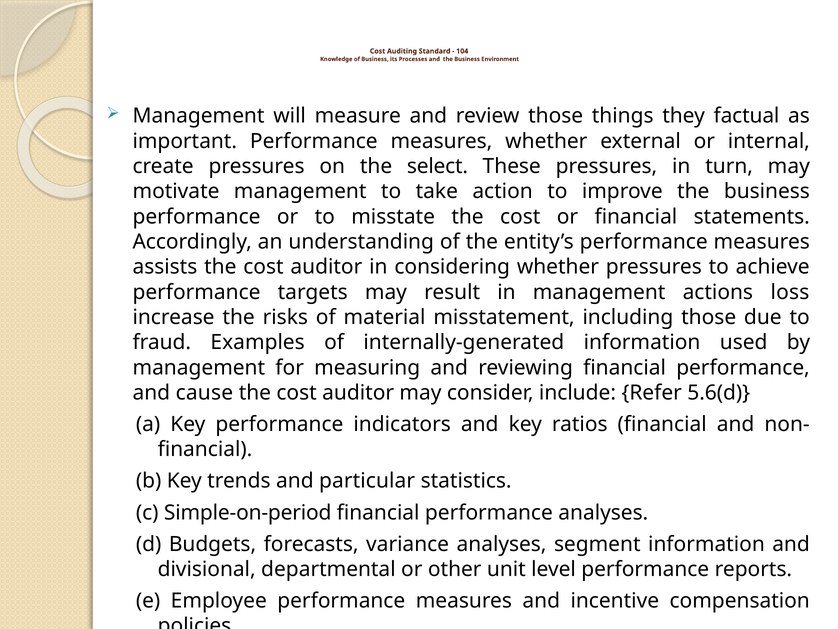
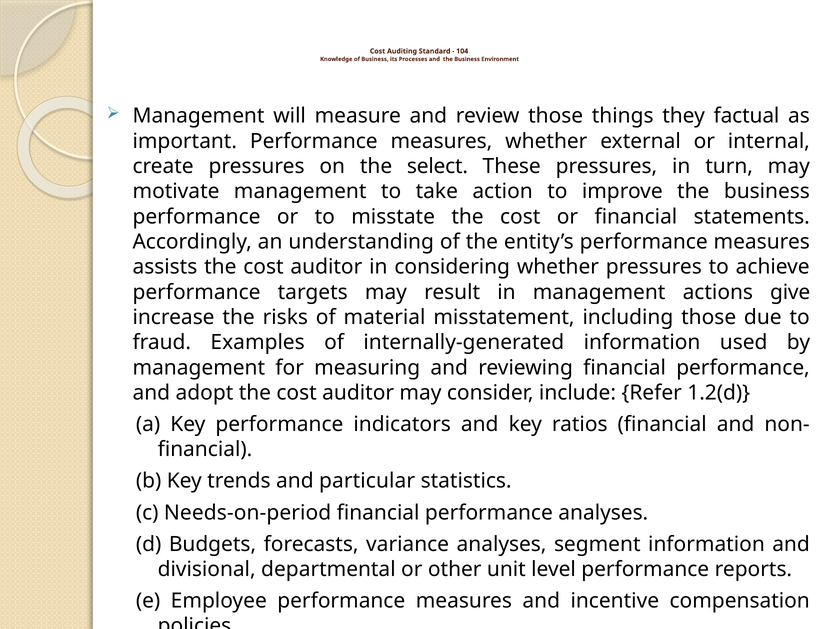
loss: loss -> give (790, 292)
cause: cause -> adopt (204, 392)
5.6(d: 5.6(d -> 1.2(d (719, 392)
Simple-on-period: Simple-on-period -> Needs-on-period (248, 512)
